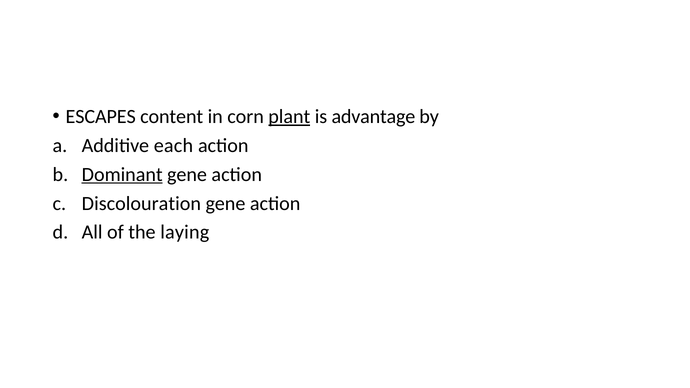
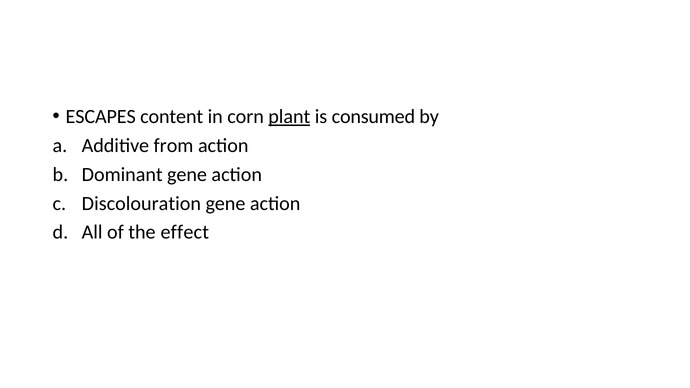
advantage: advantage -> consumed (373, 117)
each: each -> from (174, 146)
Dominant underline: present -> none (122, 175)
laying: laying -> effect (185, 232)
